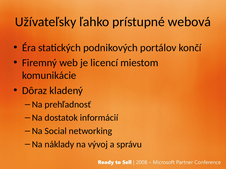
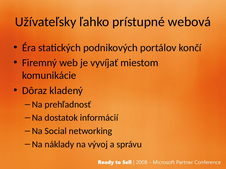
licencí: licencí -> vyvíjať (104, 63)
